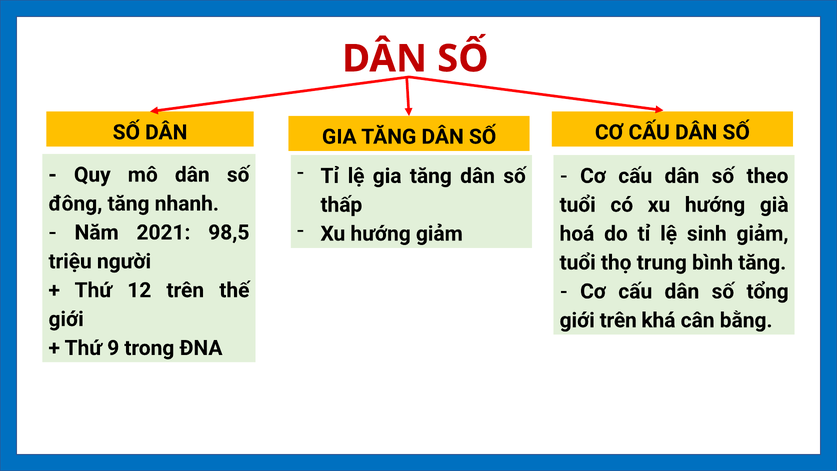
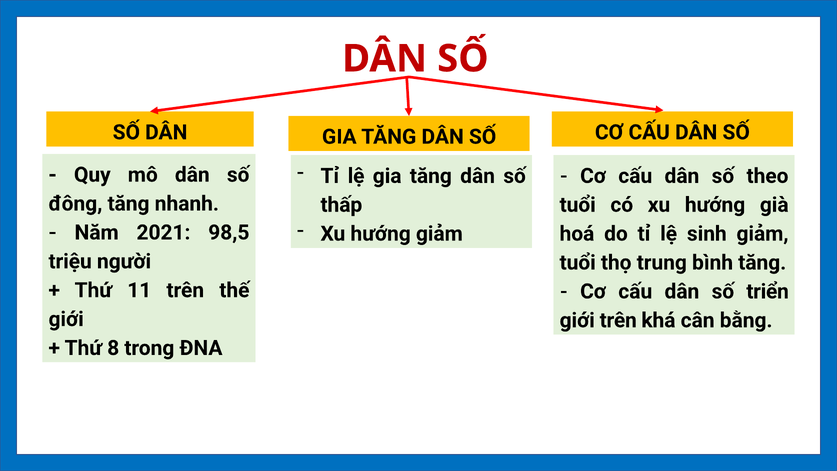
12: 12 -> 11 (139, 290)
tổng: tổng -> triển (768, 291)
9: 9 -> 8 (113, 348)
